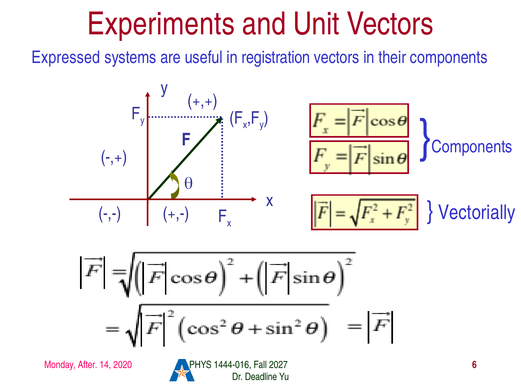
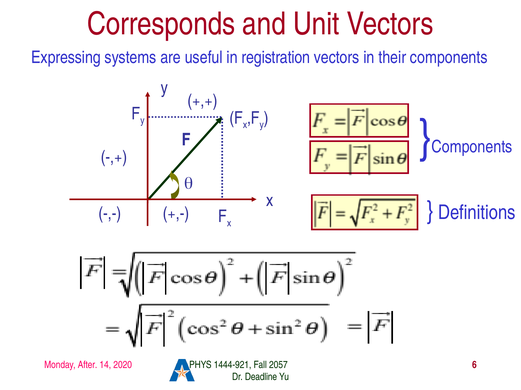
Experiments: Experiments -> Corresponds (161, 24)
Expressed: Expressed -> Expressing (66, 58)
Vectorially: Vectorially -> Definitions (477, 213)
1444-016: 1444-016 -> 1444-921 (233, 365)
2027: 2027 -> 2057 (278, 365)
